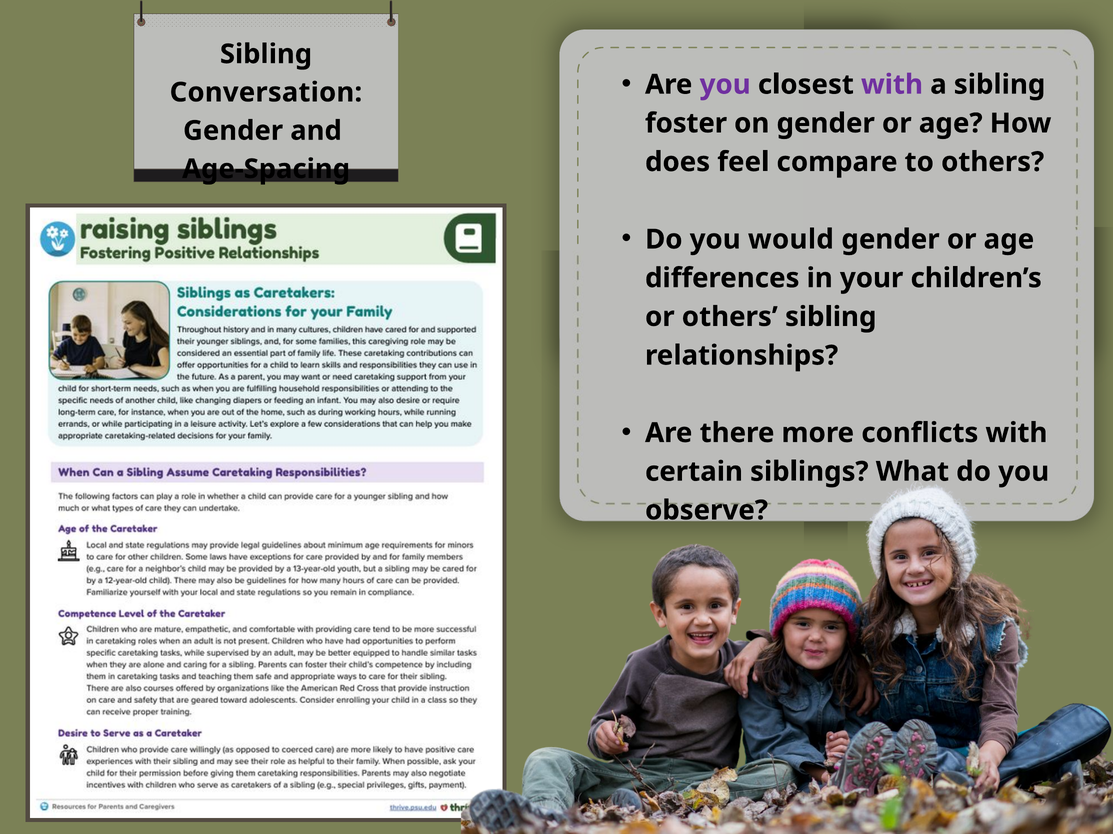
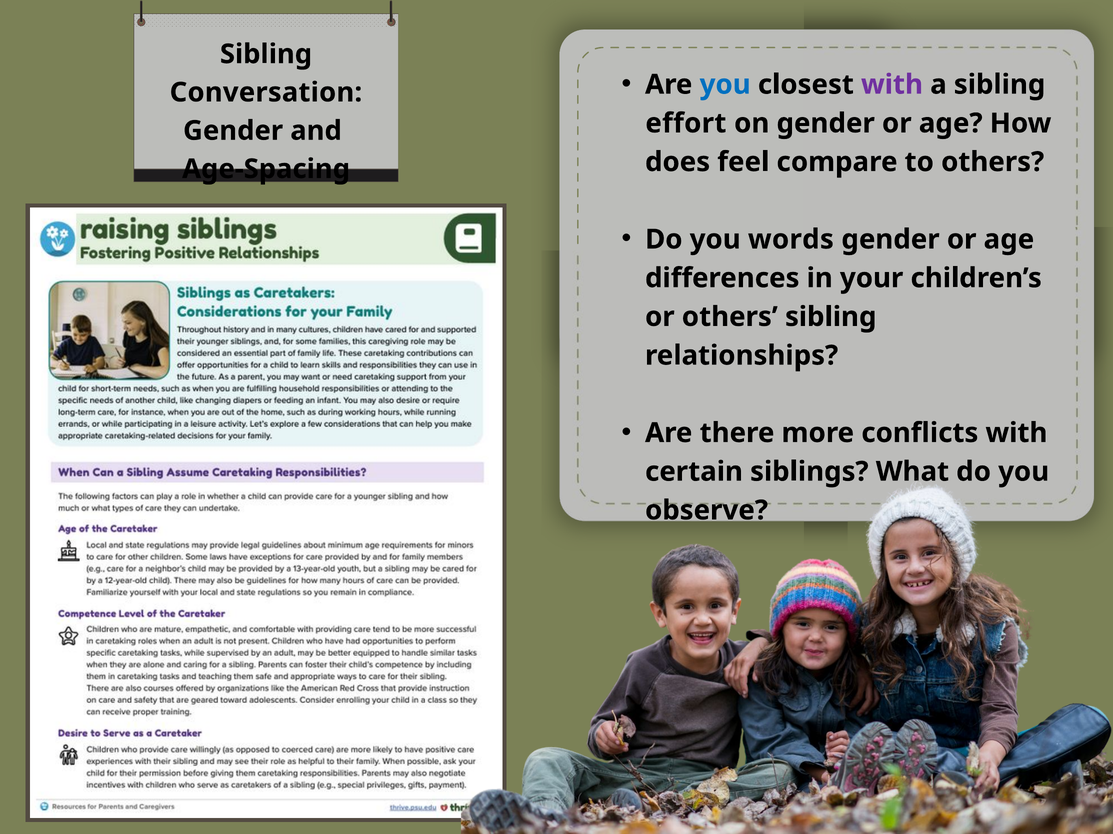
you colour: purple -> blue (725, 85)
foster: foster -> effort (686, 123)
would: would -> words (791, 240)
